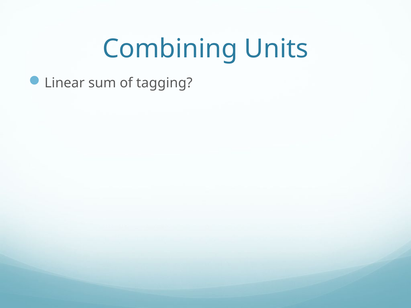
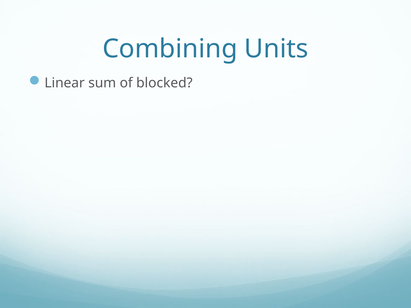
tagging: tagging -> blocked (164, 83)
